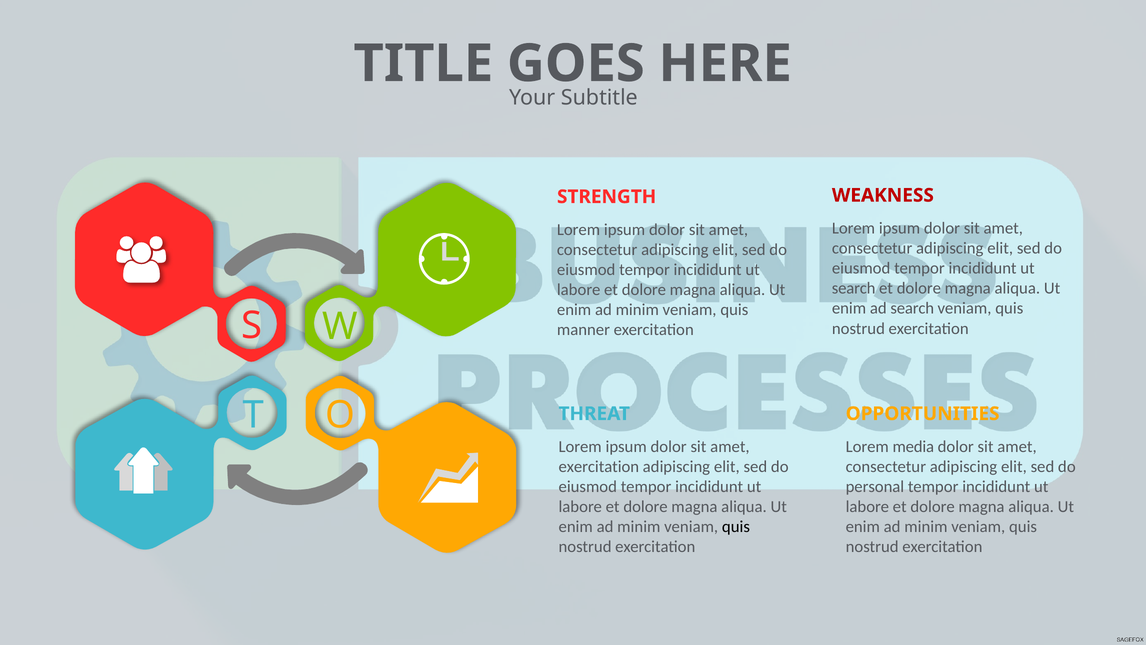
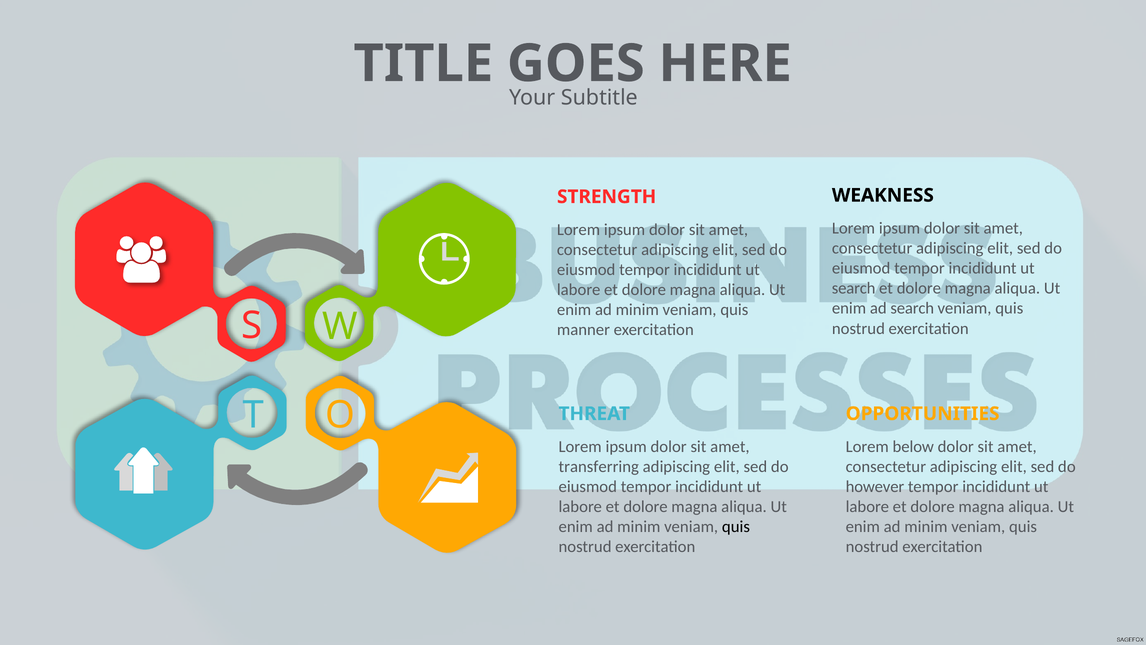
WEAKNESS colour: red -> black (883, 195)
media: media -> below (913, 446)
exercitation: exercitation -> transferring (599, 466)
personal: personal -> however (875, 486)
